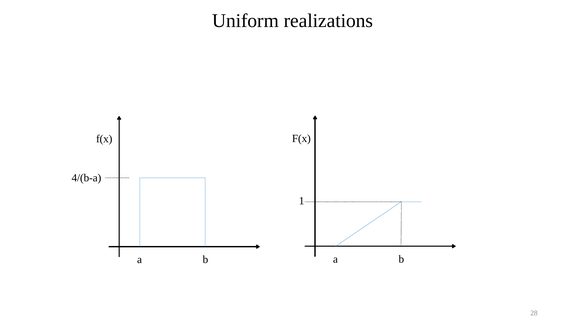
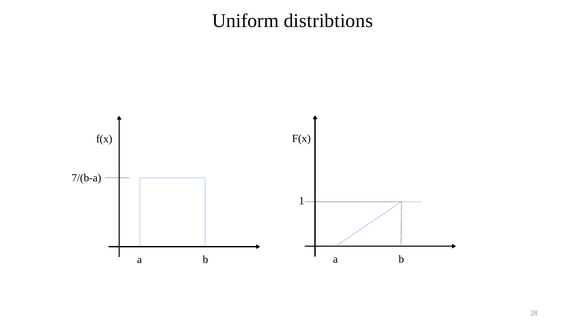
realizations: realizations -> distribtions (328, 21)
4/(b-a: 4/(b-a -> 7/(b-a (86, 177)
